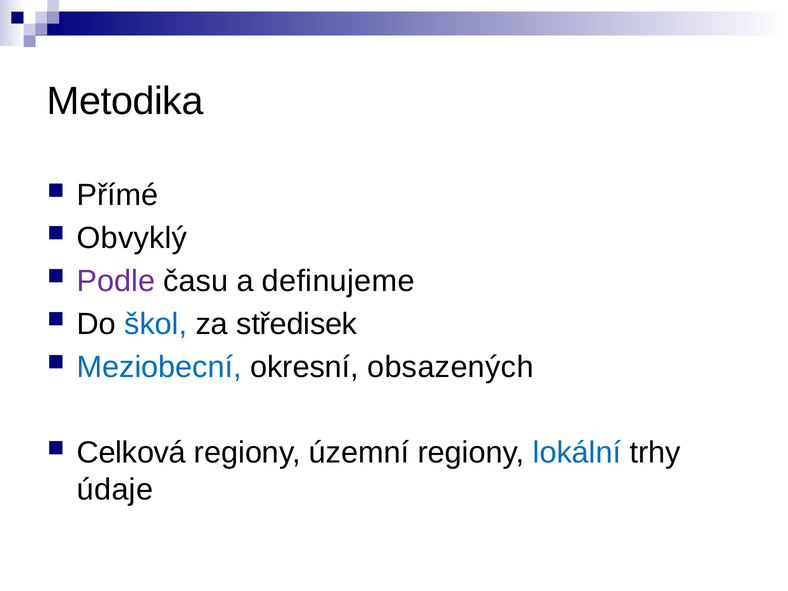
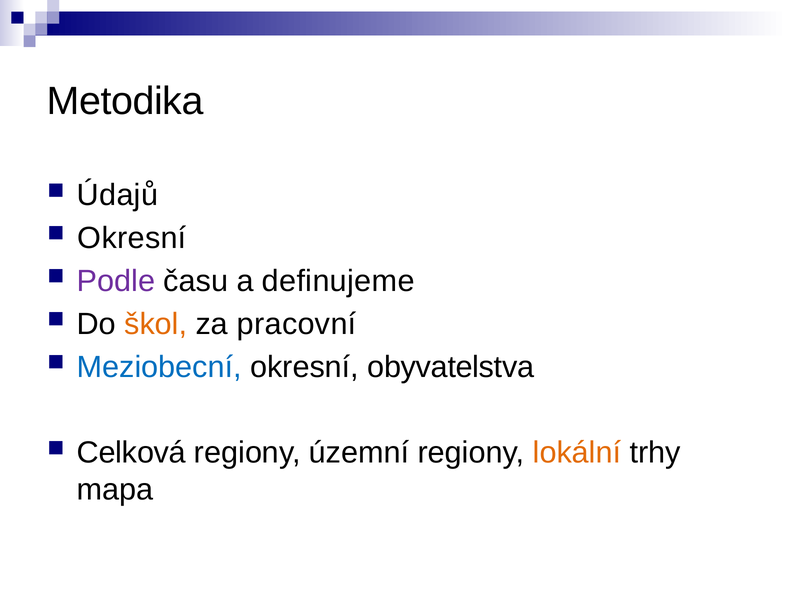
Přímé: Přímé -> Údajů (118, 195)
Obvyklý: Obvyklý -> Okresní (132, 238)
škol colour: blue -> orange (156, 324)
středisek: středisek -> pracovní (297, 324)
obsazených: obsazených -> obyvatelstva (451, 367)
lokální colour: blue -> orange (577, 453)
údaje: údaje -> mapa (115, 490)
